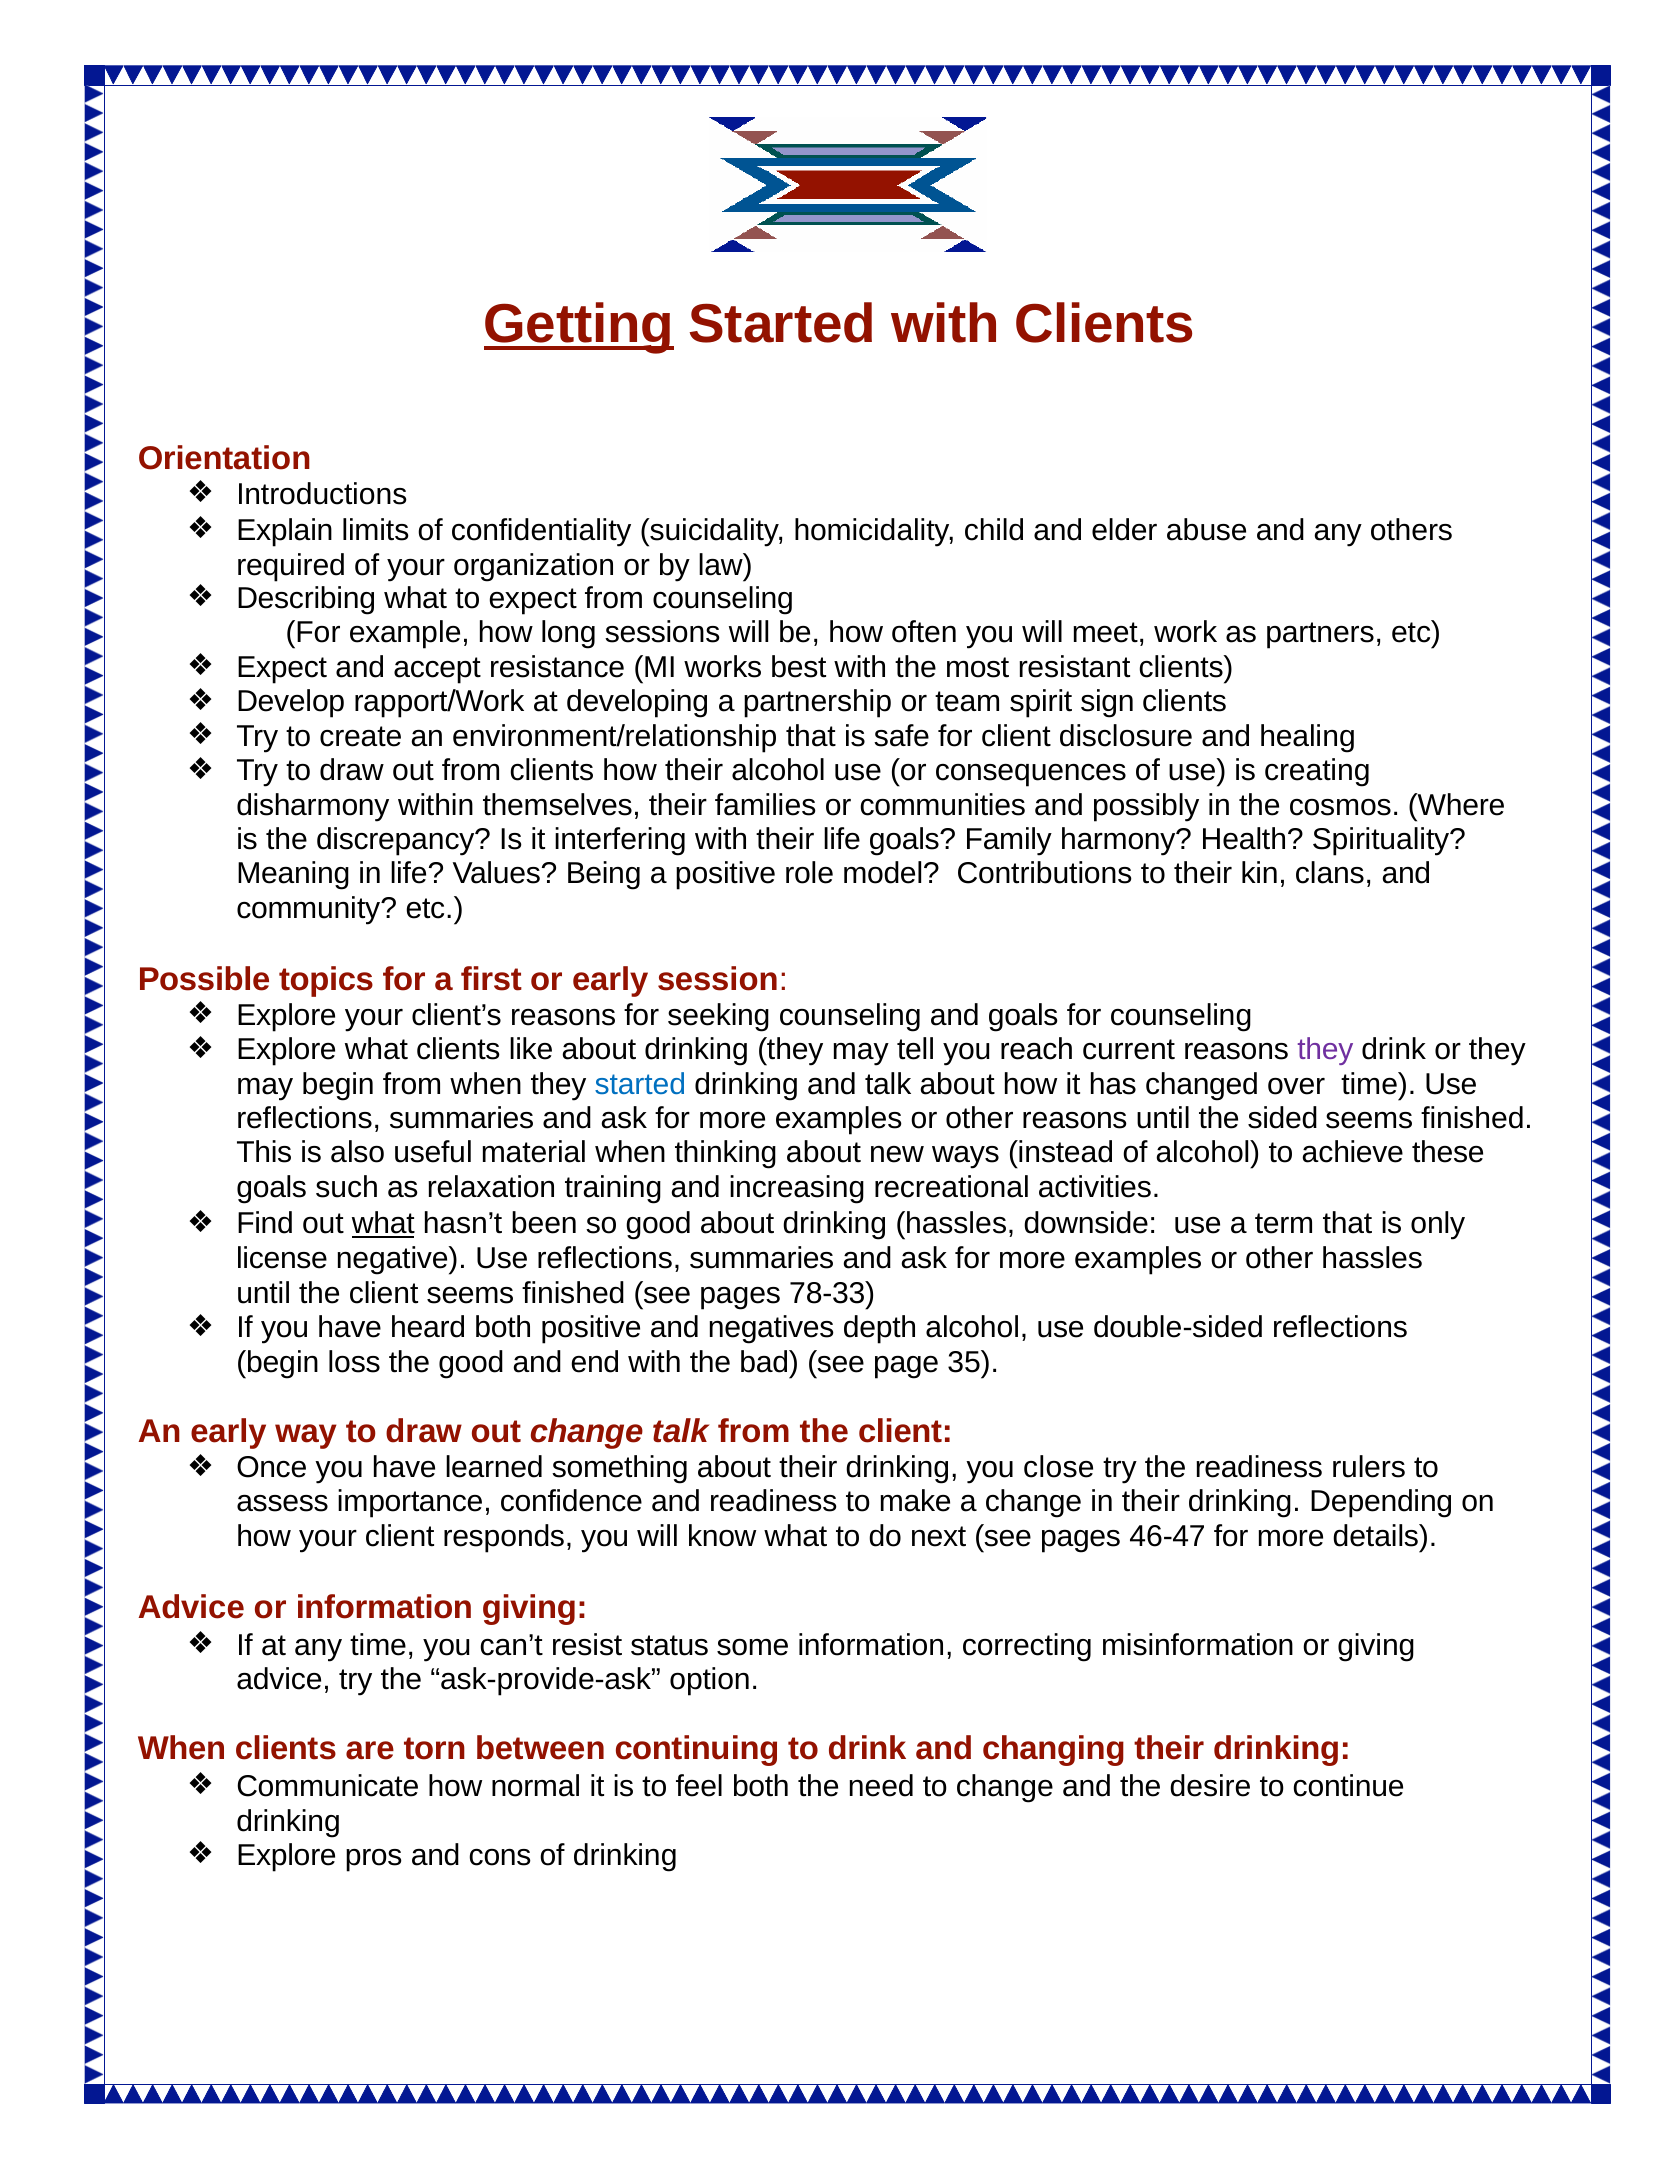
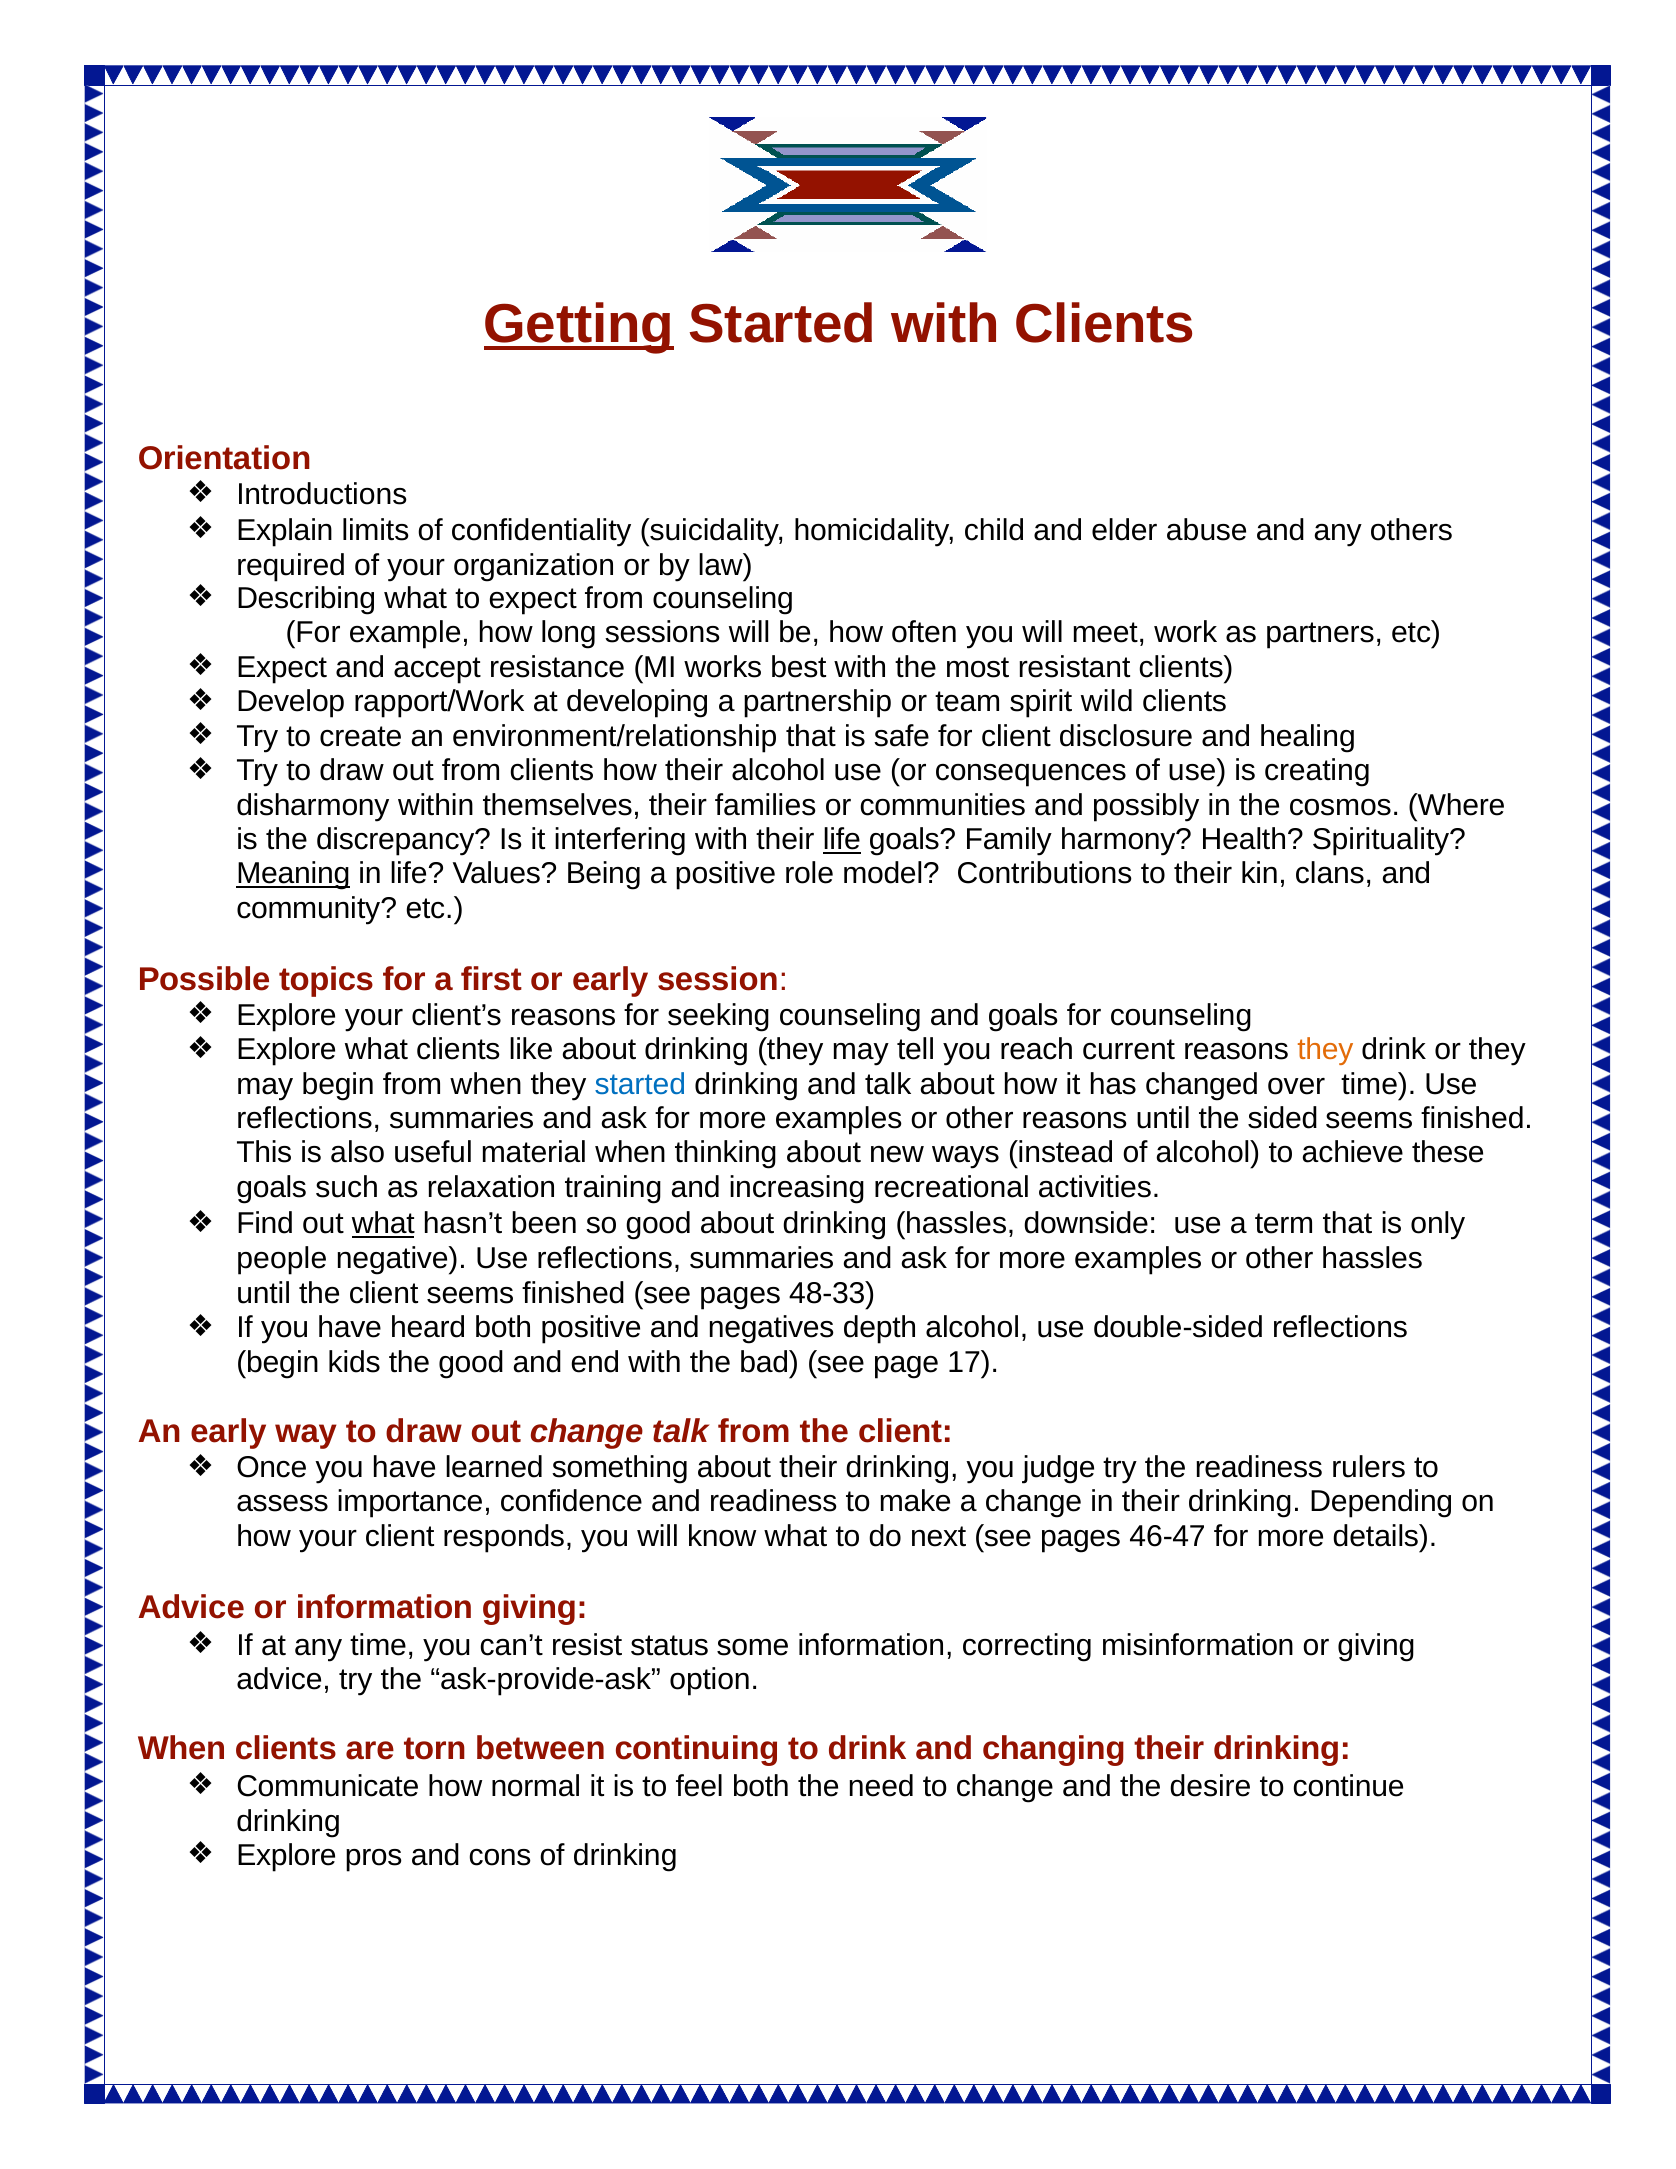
sign: sign -> wild (1107, 702)
life underline: none -> present (842, 840)
Meaning underline: none -> present (293, 874)
they colour: purple -> orange (1325, 1050)
license: license -> people (282, 1259)
78-33: 78-33 -> 48-33 (832, 1293)
loss: loss -> kids (354, 1362)
35: 35 -> 17 (973, 1362)
close: close -> judge (1059, 1467)
